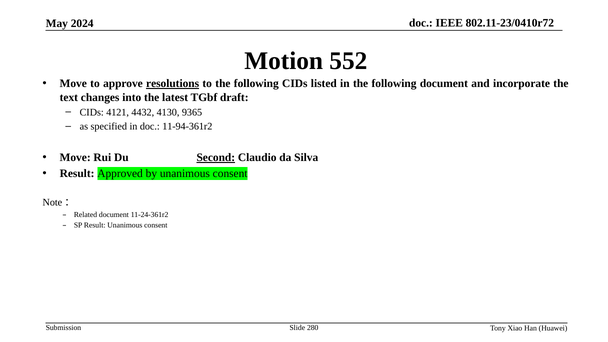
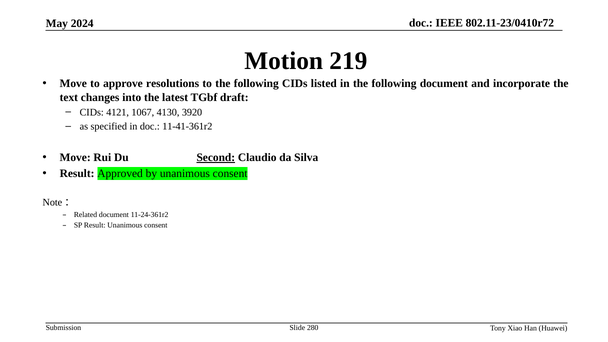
552: 552 -> 219 (348, 61)
resolutions underline: present -> none (173, 84)
4432: 4432 -> 1067 (143, 112)
9365: 9365 -> 3920 (192, 112)
11-94-361r2: 11-94-361r2 -> 11-41-361r2 (187, 126)
